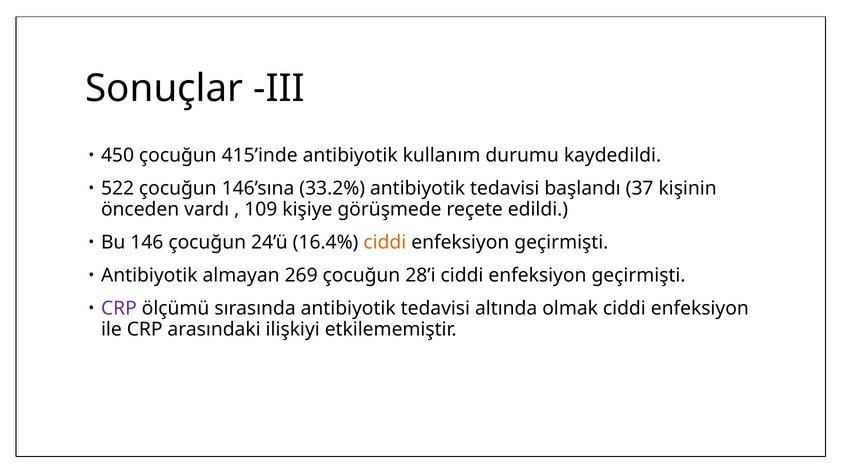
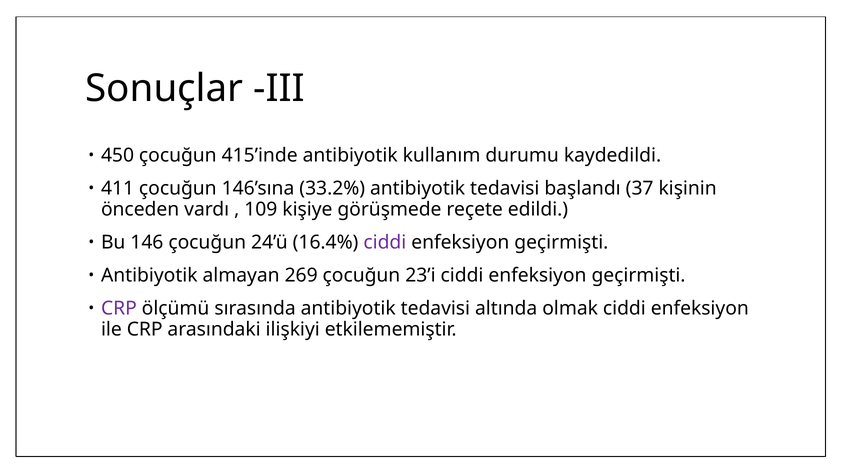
522: 522 -> 411 (118, 189)
ciddi colour: orange -> purple (385, 243)
28’i: 28’i -> 23’i (420, 276)
